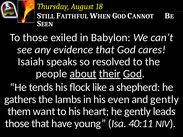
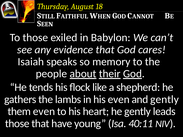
resolved: resolved -> memory (111, 62)
them want: want -> even (44, 112)
